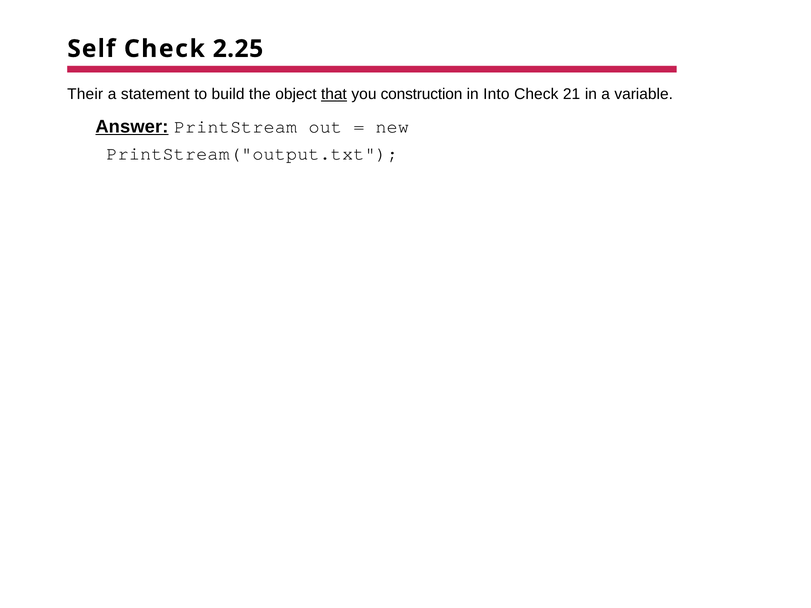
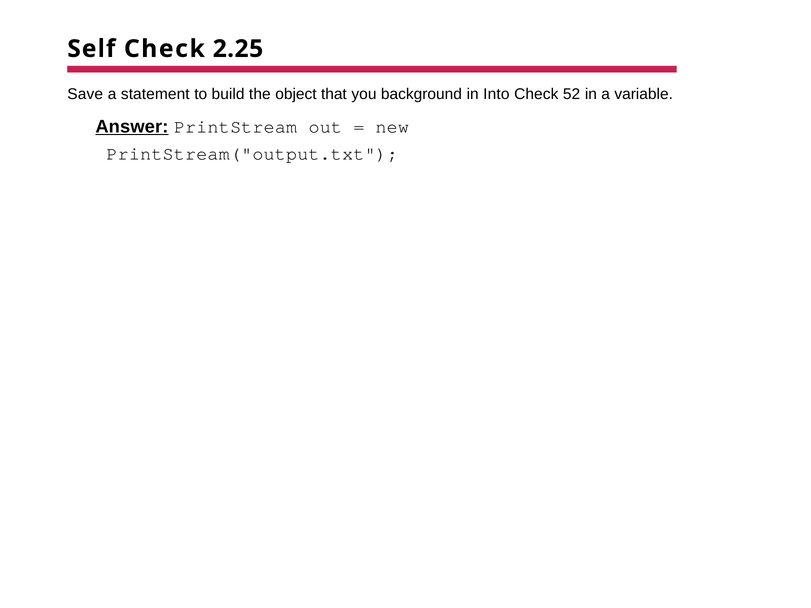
Their: Their -> Save (85, 94)
that underline: present -> none (334, 94)
construction: construction -> background (421, 94)
21: 21 -> 52 (572, 94)
